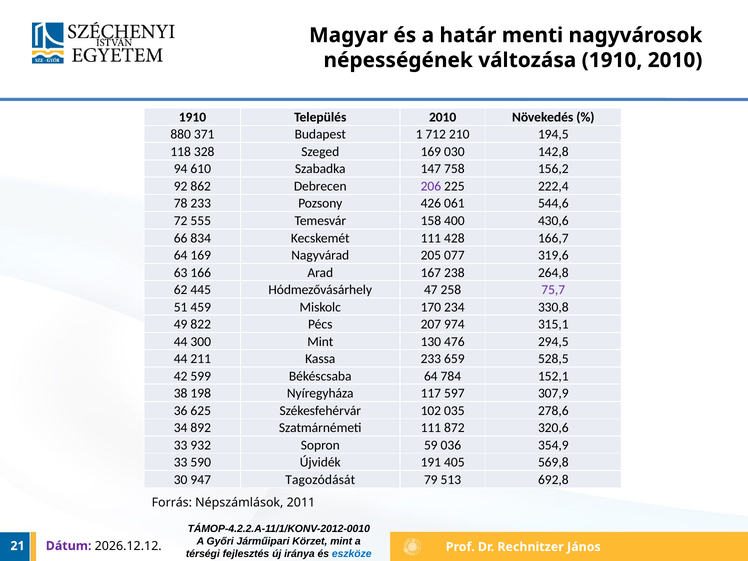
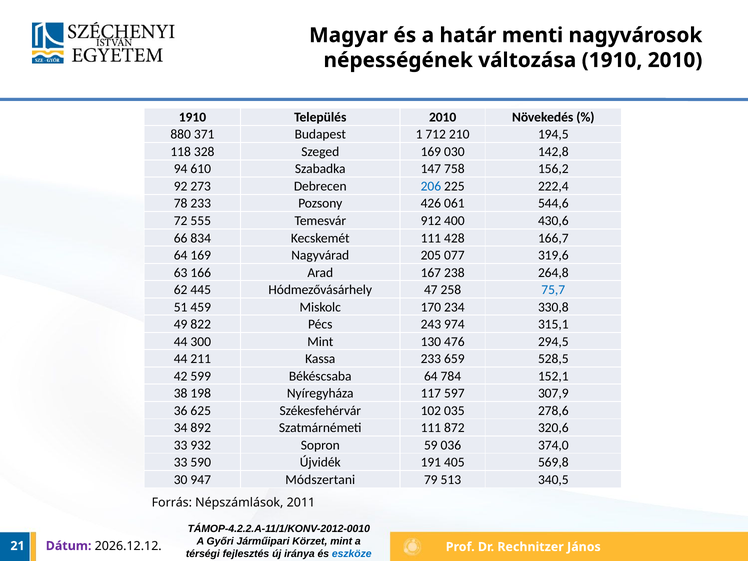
862: 862 -> 273 (201, 186)
206 colour: purple -> blue (431, 186)
158: 158 -> 912 (431, 221)
75,7 colour: purple -> blue (553, 290)
207: 207 -> 243 (431, 324)
354,9: 354,9 -> 374,0 (553, 445)
Tagozódását: Tagozódását -> Módszertani (320, 480)
692,8: 692,8 -> 340,5 (553, 480)
